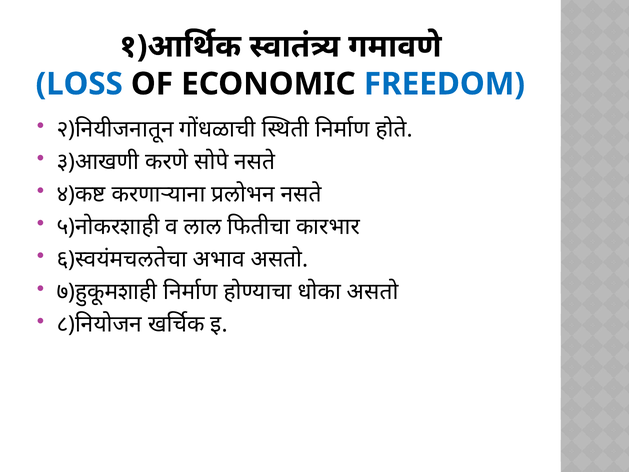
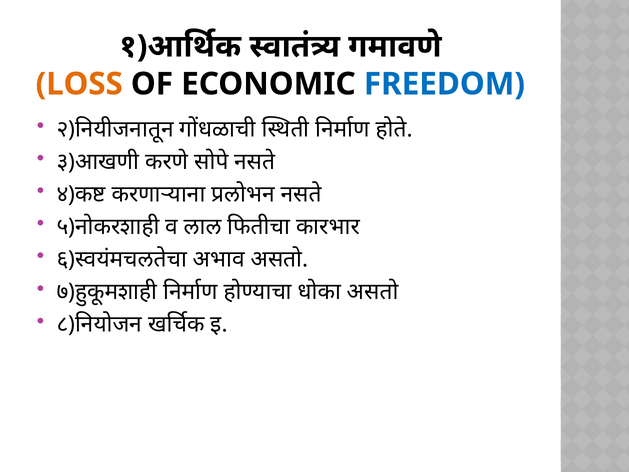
LOSS colour: blue -> orange (79, 84)
